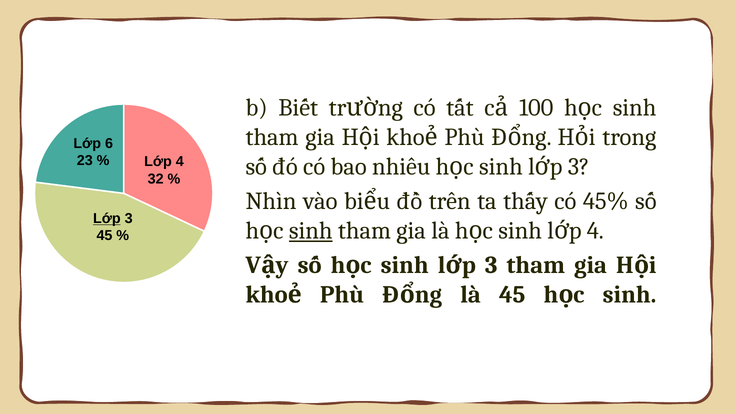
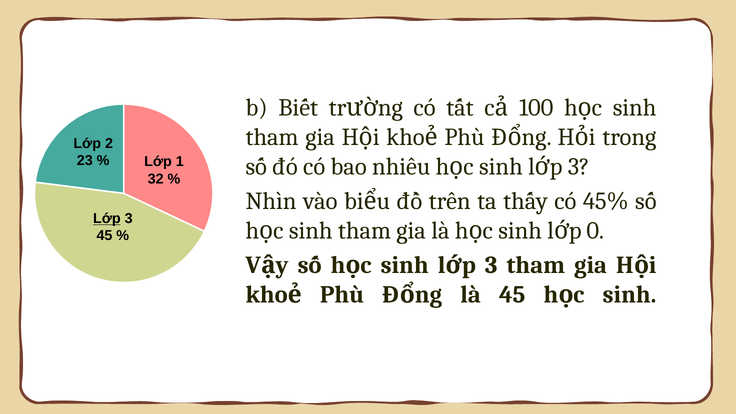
6: 6 -> 2 (109, 144)
Lớp 4: 4 -> 1 (180, 162)
sinh underline: present -> none (311, 231)
4: 4 -> 0 (595, 231)
